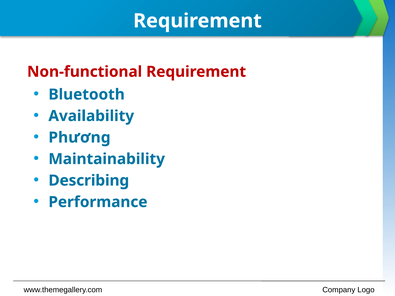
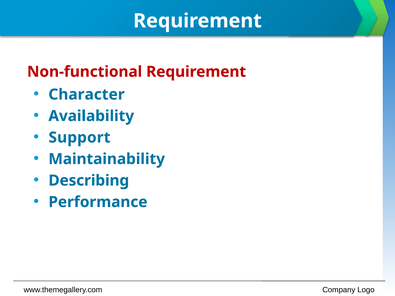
Bluetooth: Bluetooth -> Character (87, 95)
Phương: Phương -> Support (79, 138)
